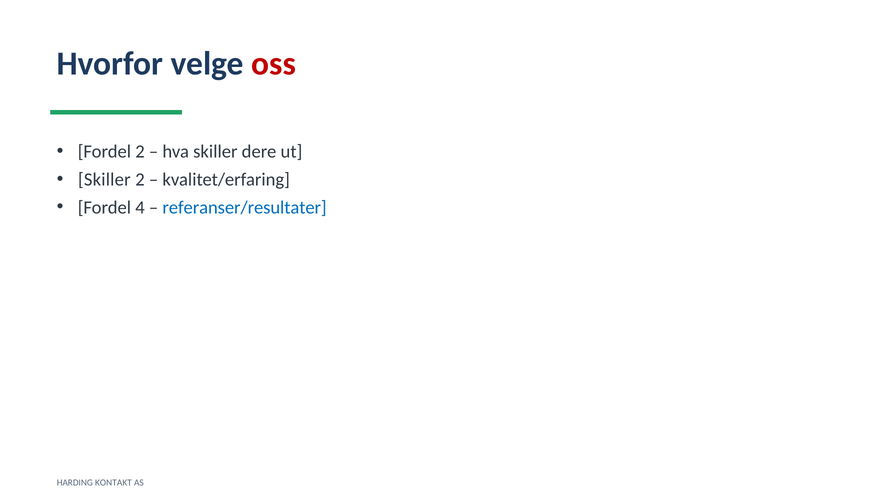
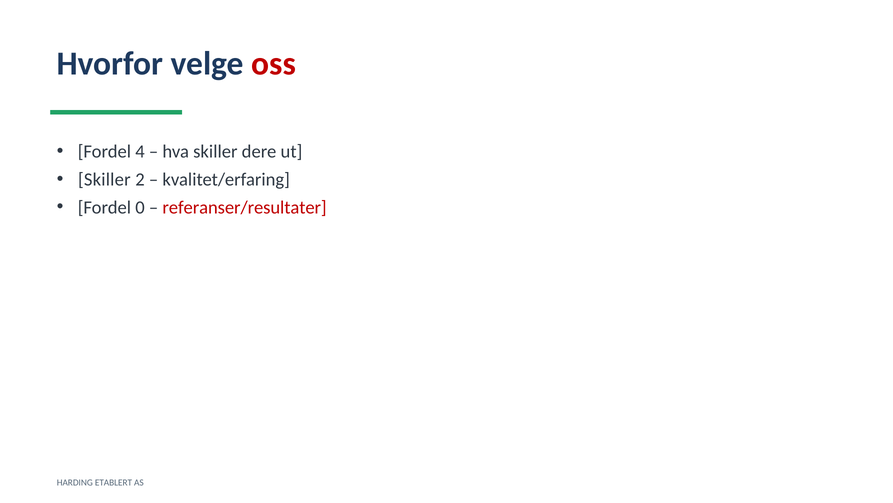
Fordel 2: 2 -> 4 (140, 151)
4: 4 -> 0 (140, 207)
referanser/resultater colour: blue -> red (245, 207)
KONTAKT: KONTAKT -> ETABLERT (113, 482)
